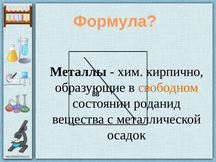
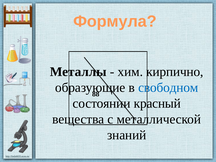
свободном colour: orange -> blue (168, 87)
роданид: роданид -> красный (157, 103)
осадок: осадок -> знаний (127, 135)
